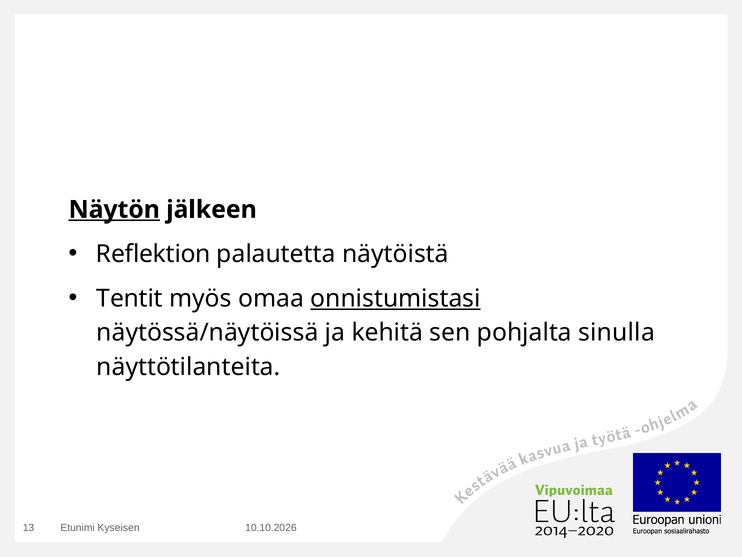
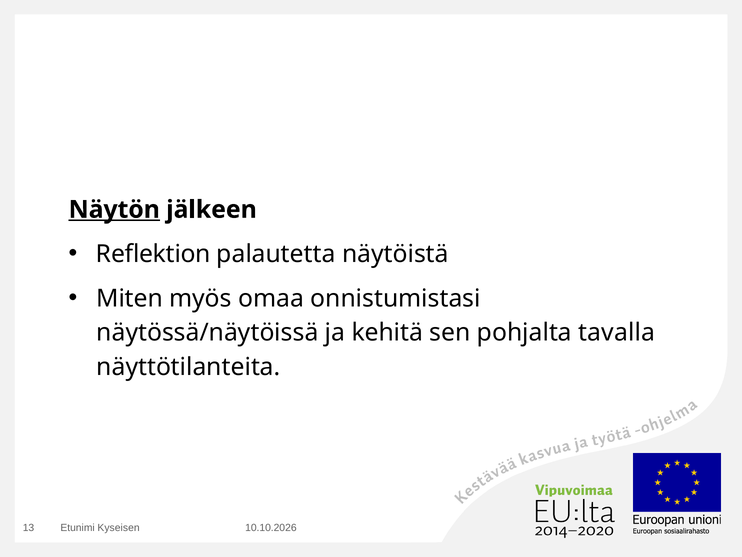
Tentit: Tentit -> Miten (130, 298)
onnistumistasi underline: present -> none (396, 298)
sinulla: sinulla -> tavalla (617, 332)
